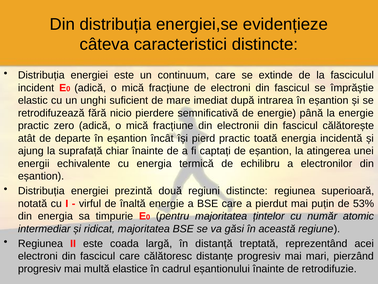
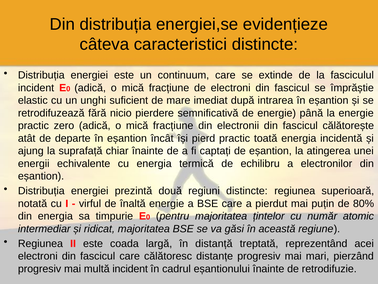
53%: 53% -> 80% (364, 203)
multă elastice: elastice -> incident (130, 268)
